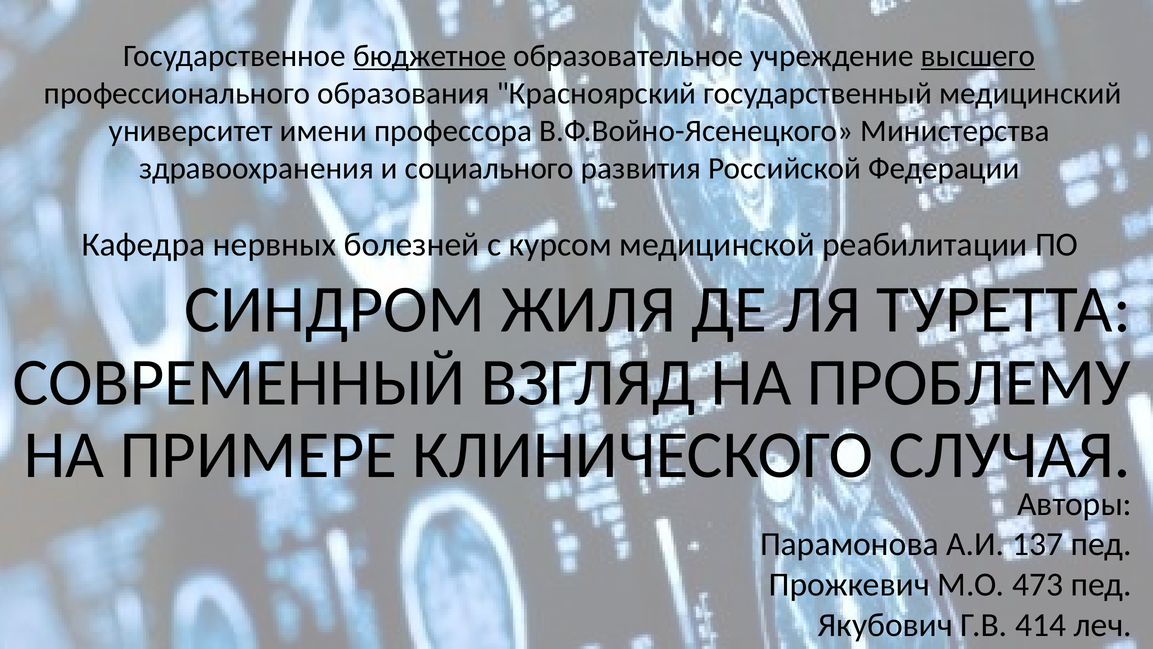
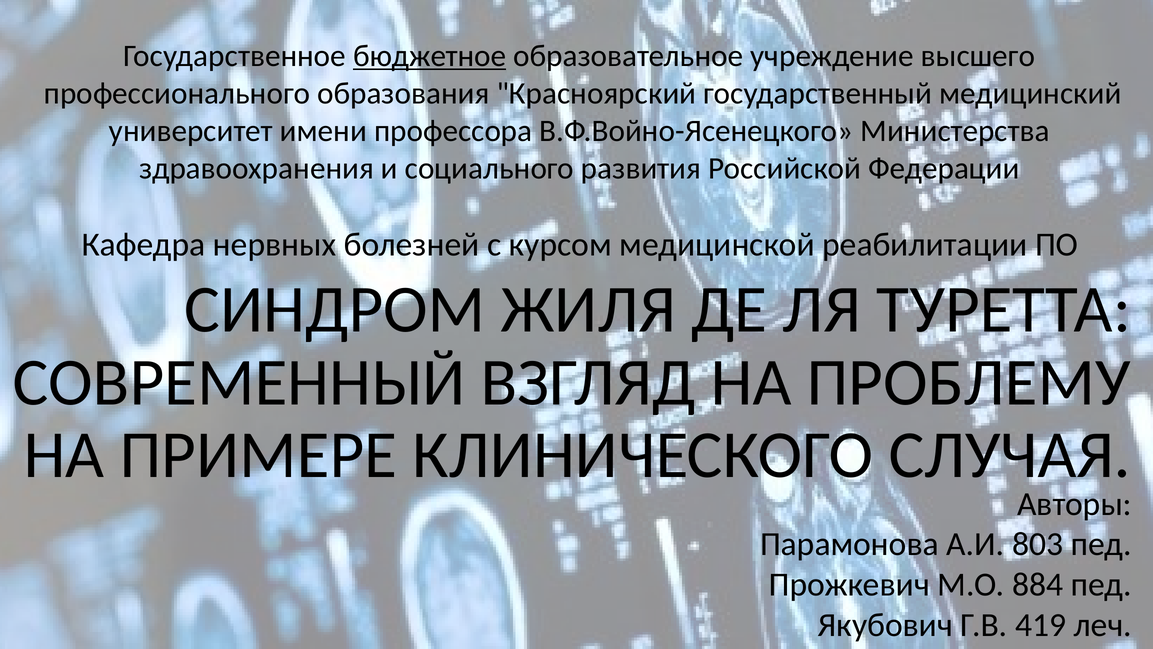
высшего underline: present -> none (978, 56)
137: 137 -> 803 (1038, 544)
473: 473 -> 884 (1038, 584)
414: 414 -> 419 (1041, 625)
